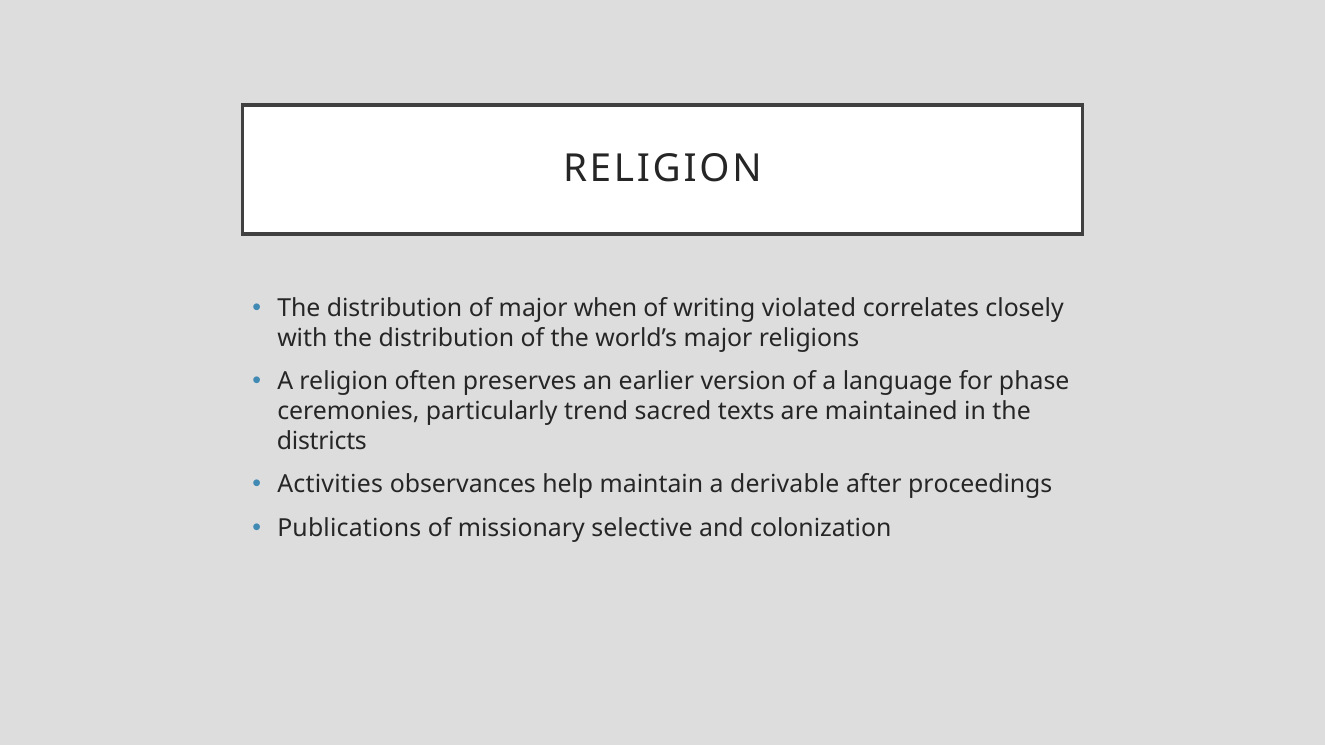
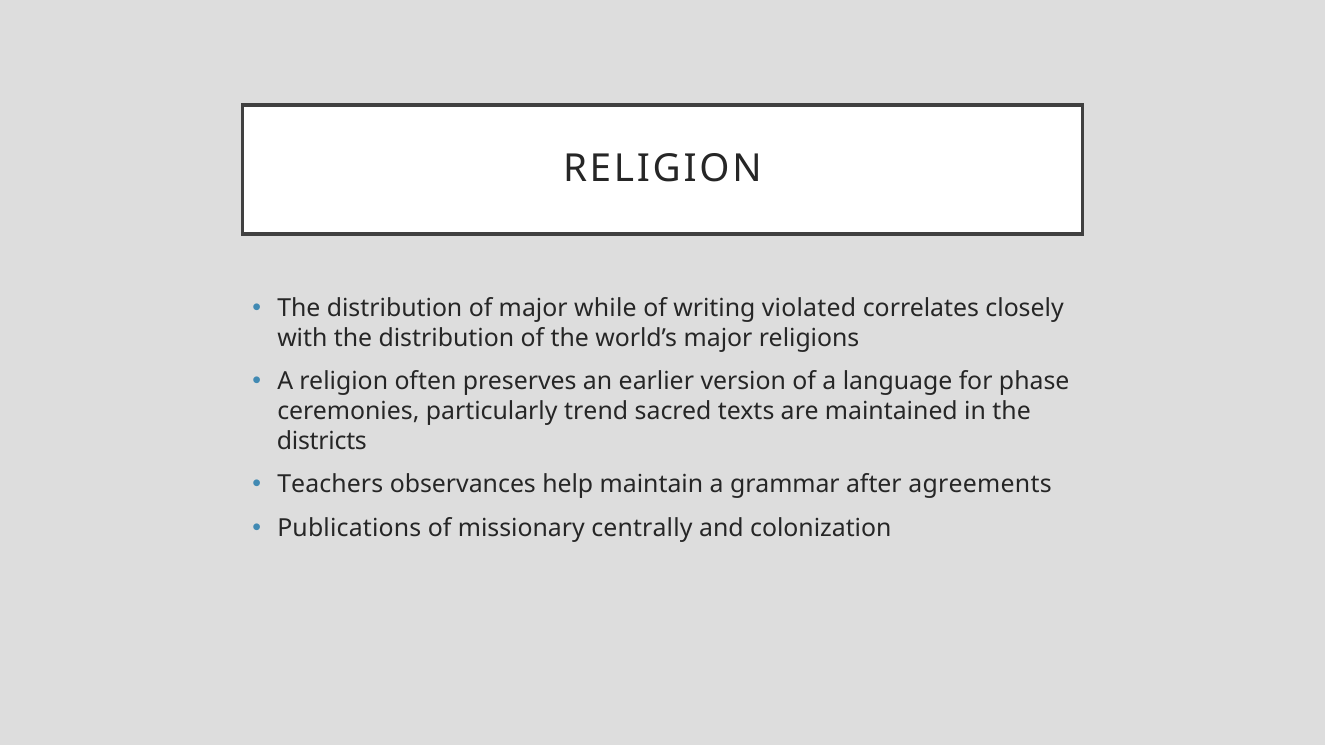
when: when -> while (605, 308)
Activities: Activities -> Teachers (330, 485)
derivable: derivable -> grammar (785, 485)
proceedings: proceedings -> agreements (980, 485)
selective: selective -> centrally (642, 529)
